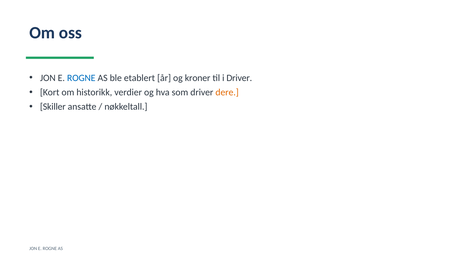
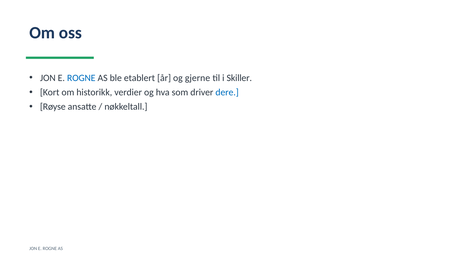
kroner: kroner -> gjerne (198, 78)
i Driver: Driver -> Skiller (239, 78)
dere colour: orange -> blue (227, 92)
Skiller: Skiller -> Røyse (53, 107)
